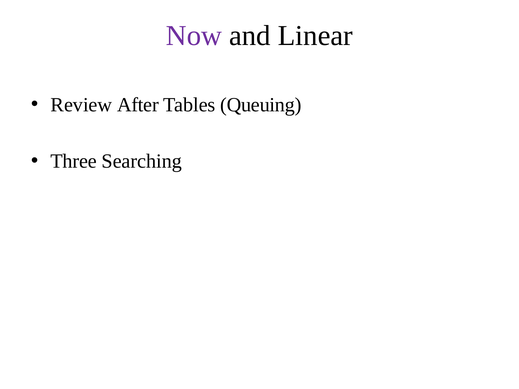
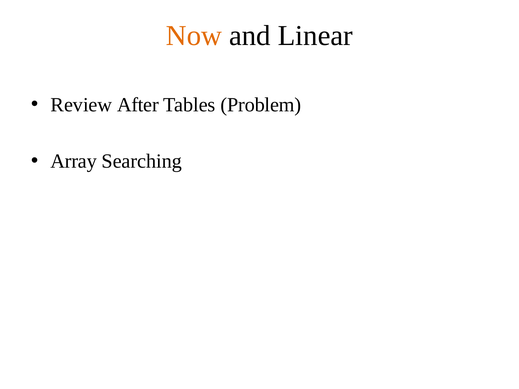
Now colour: purple -> orange (194, 36)
Queuing: Queuing -> Problem (261, 105)
Three: Three -> Array (74, 161)
